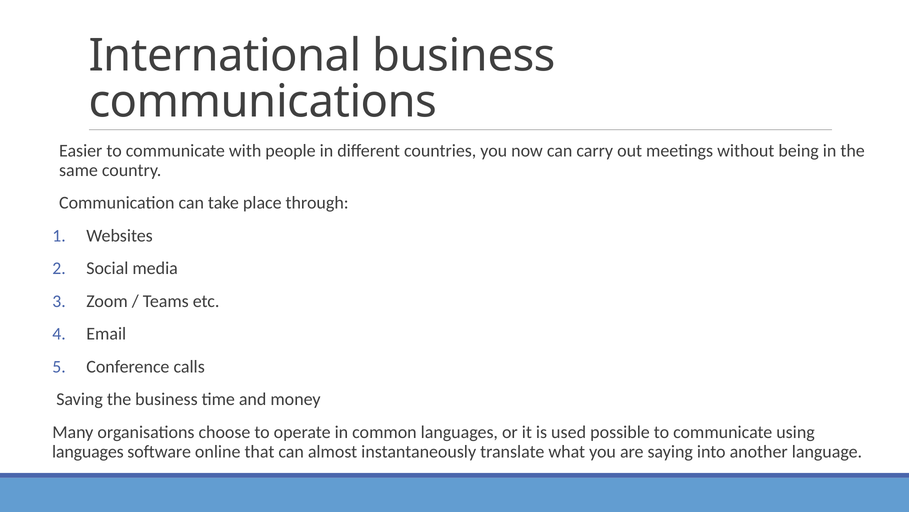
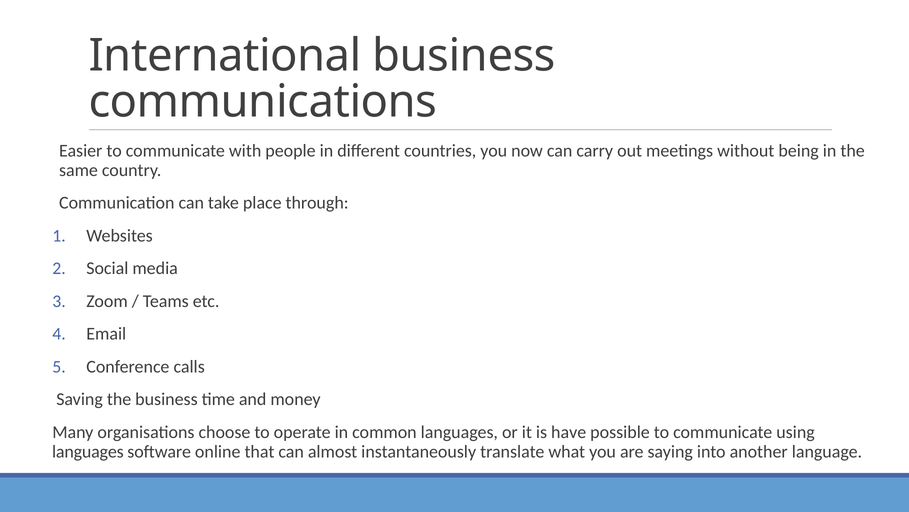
used: used -> have (569, 432)
